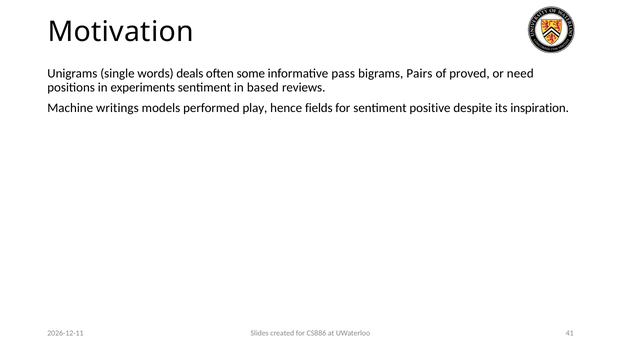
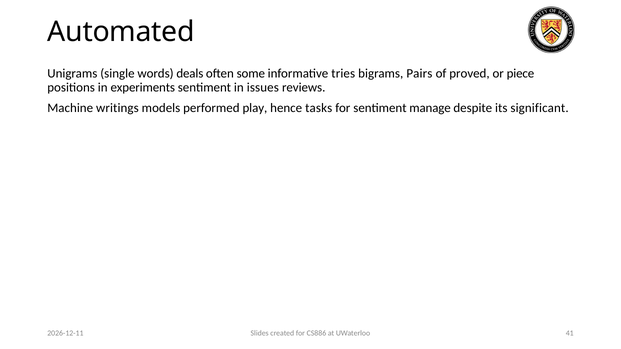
Motivation: Motivation -> Automated (121, 32)
pass: pass -> tries (343, 73)
need: need -> piece (520, 73)
based: based -> issues (263, 87)
fields: fields -> tasks (319, 108)
positive: positive -> manage (430, 108)
inspiration: inspiration -> significant (540, 108)
